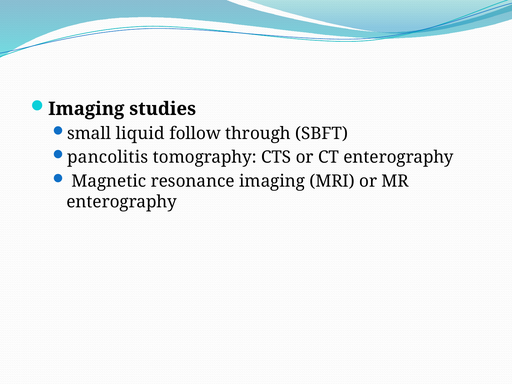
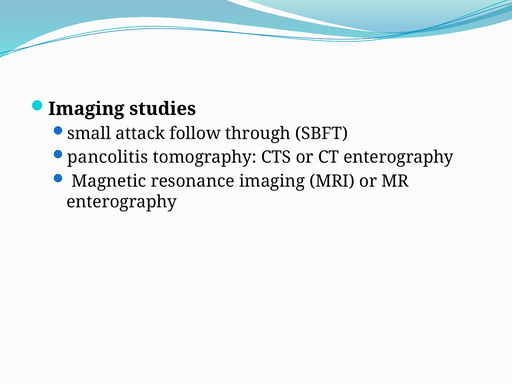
liquid: liquid -> attack (140, 133)
